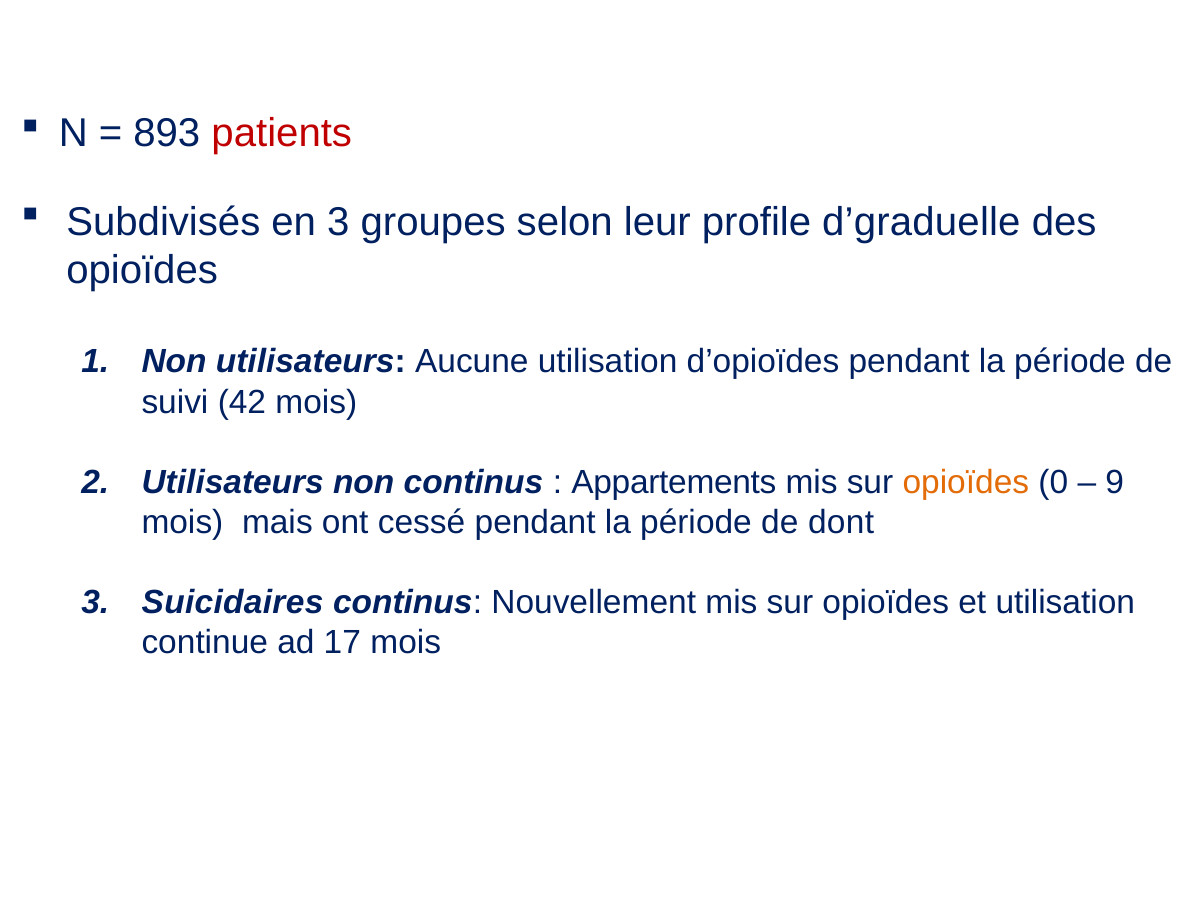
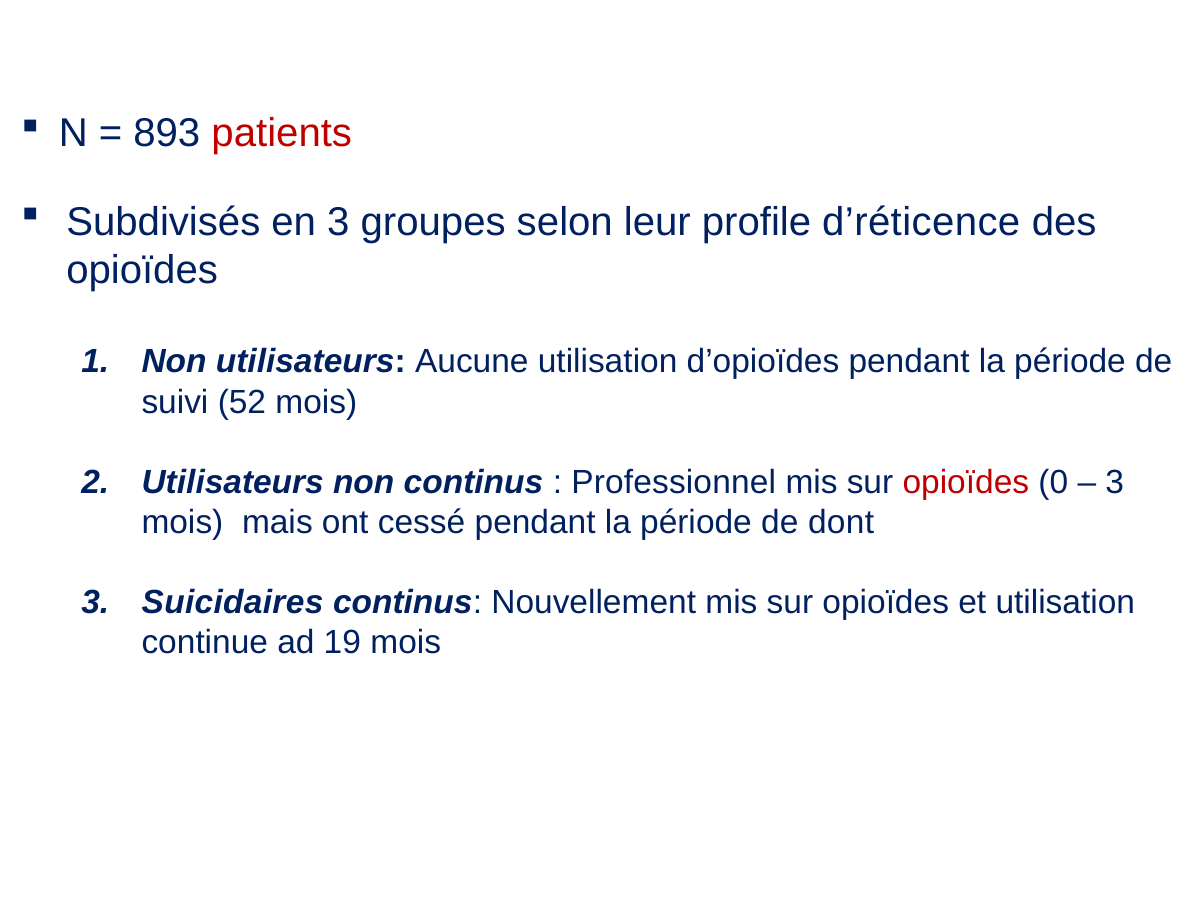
d’graduelle: d’graduelle -> d’réticence (921, 222)
42: 42 -> 52 (242, 402)
Appartements: Appartements -> Professionnel (674, 482)
opioïdes colour: orange -> red (966, 482)
9: 9 -> 3 (1115, 482)
17: 17 -> 19 (342, 643)
